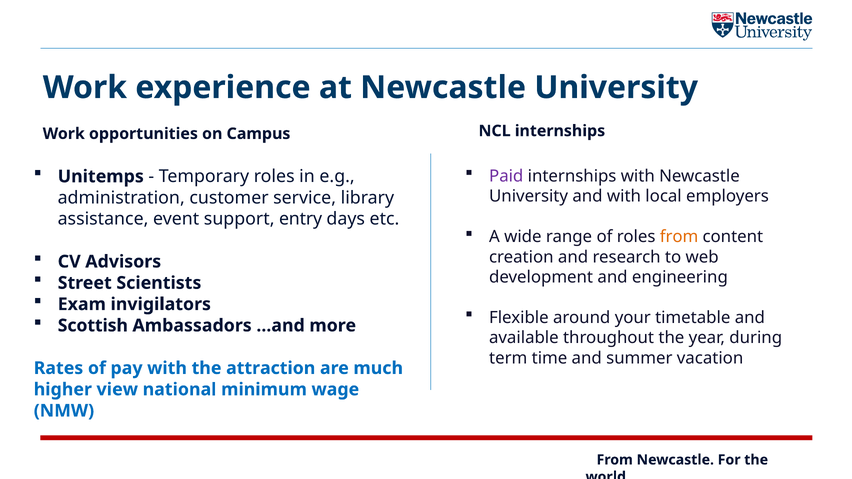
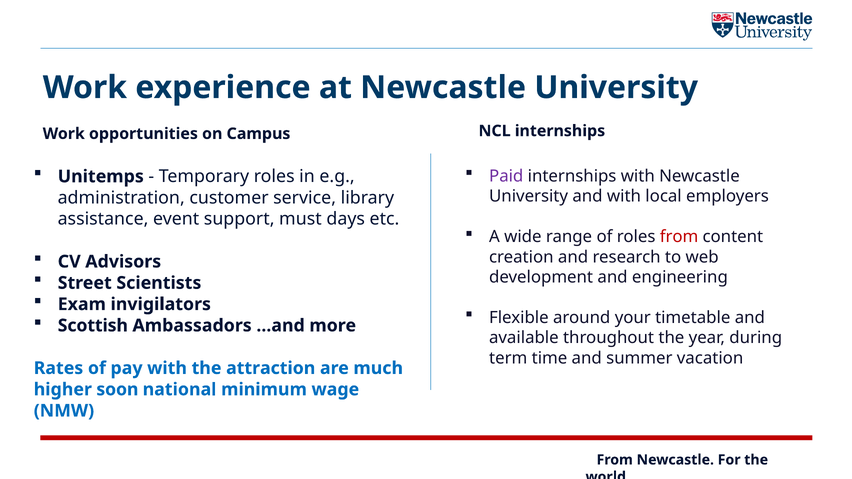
entry: entry -> must (300, 219)
from colour: orange -> red (679, 237)
view: view -> soon (117, 390)
